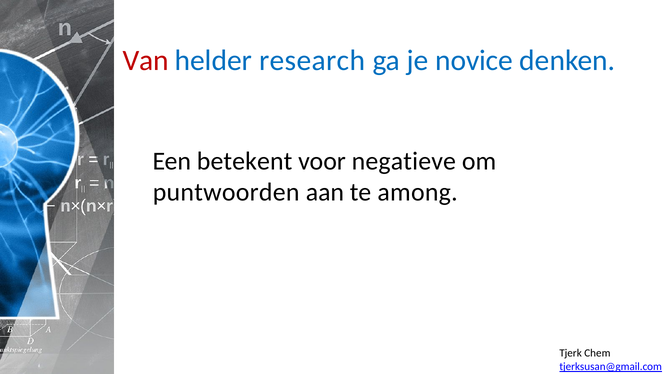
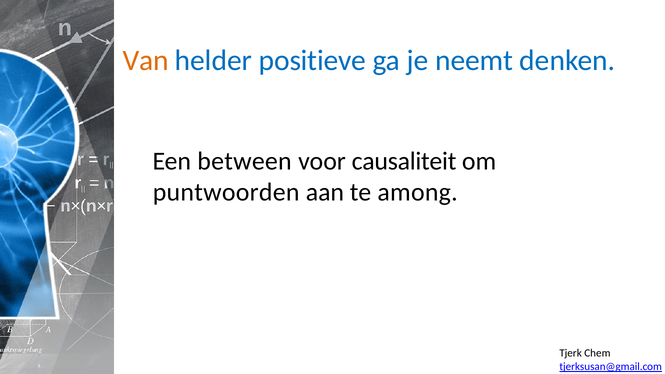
Van colour: red -> orange (146, 61)
research: research -> positieve (312, 61)
novice: novice -> neemt (474, 61)
betekent: betekent -> between (244, 161)
negatieve: negatieve -> causaliteit (404, 161)
